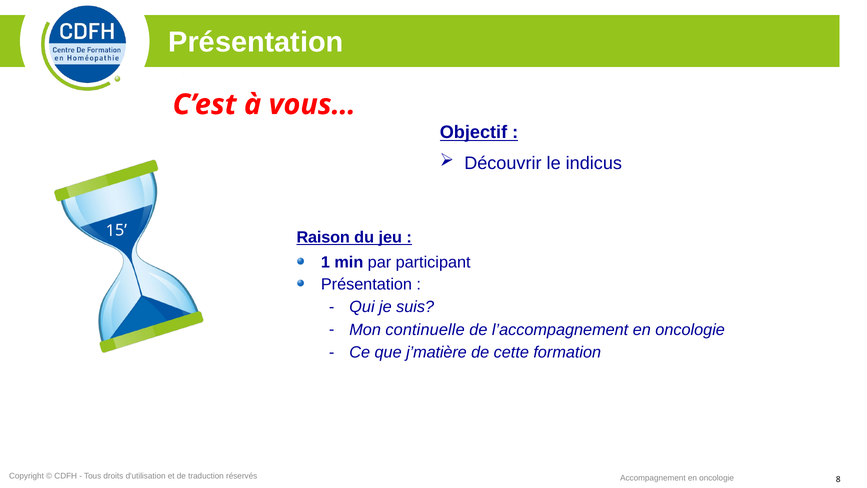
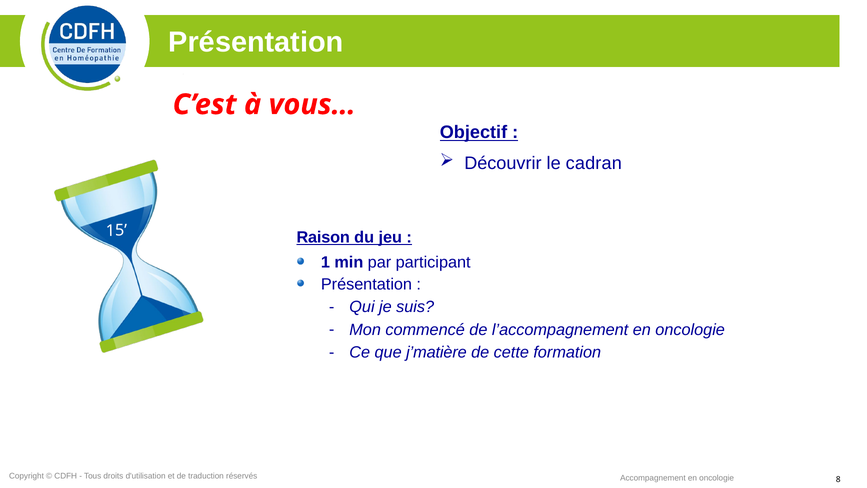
indicus: indicus -> cadran (594, 163)
continuelle: continuelle -> commencé (425, 329)
